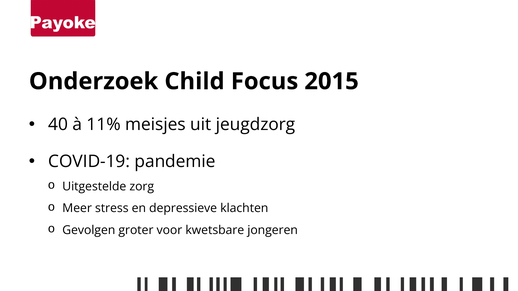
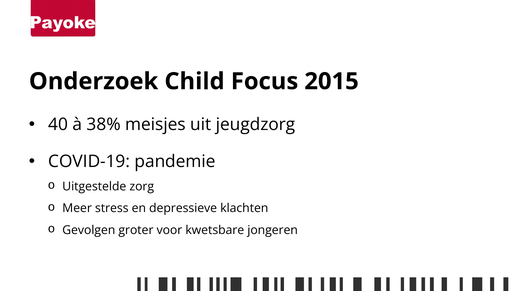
11%: 11% -> 38% (104, 124)
